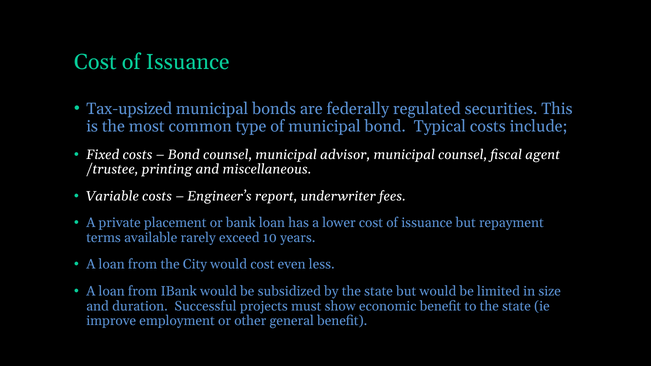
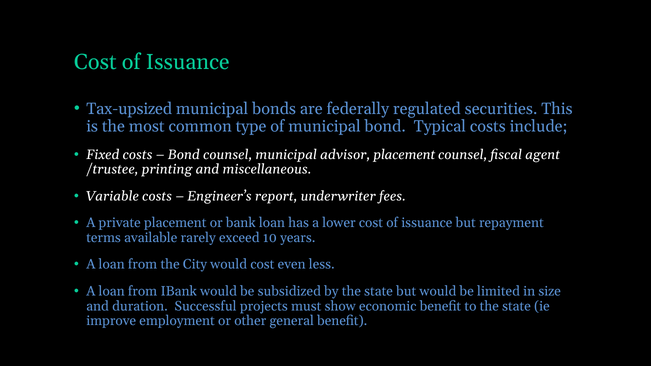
advisor municipal: municipal -> placement (404, 155)
